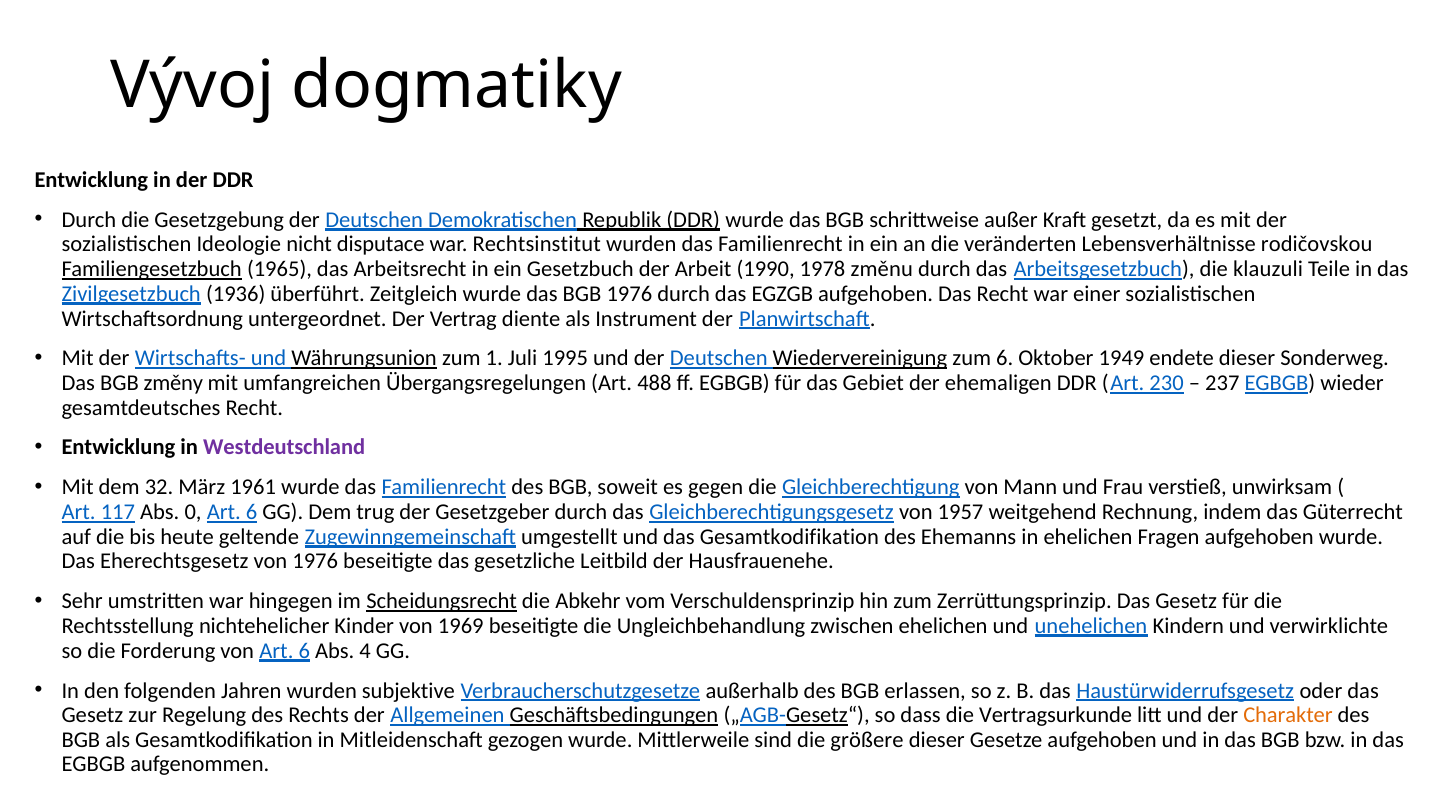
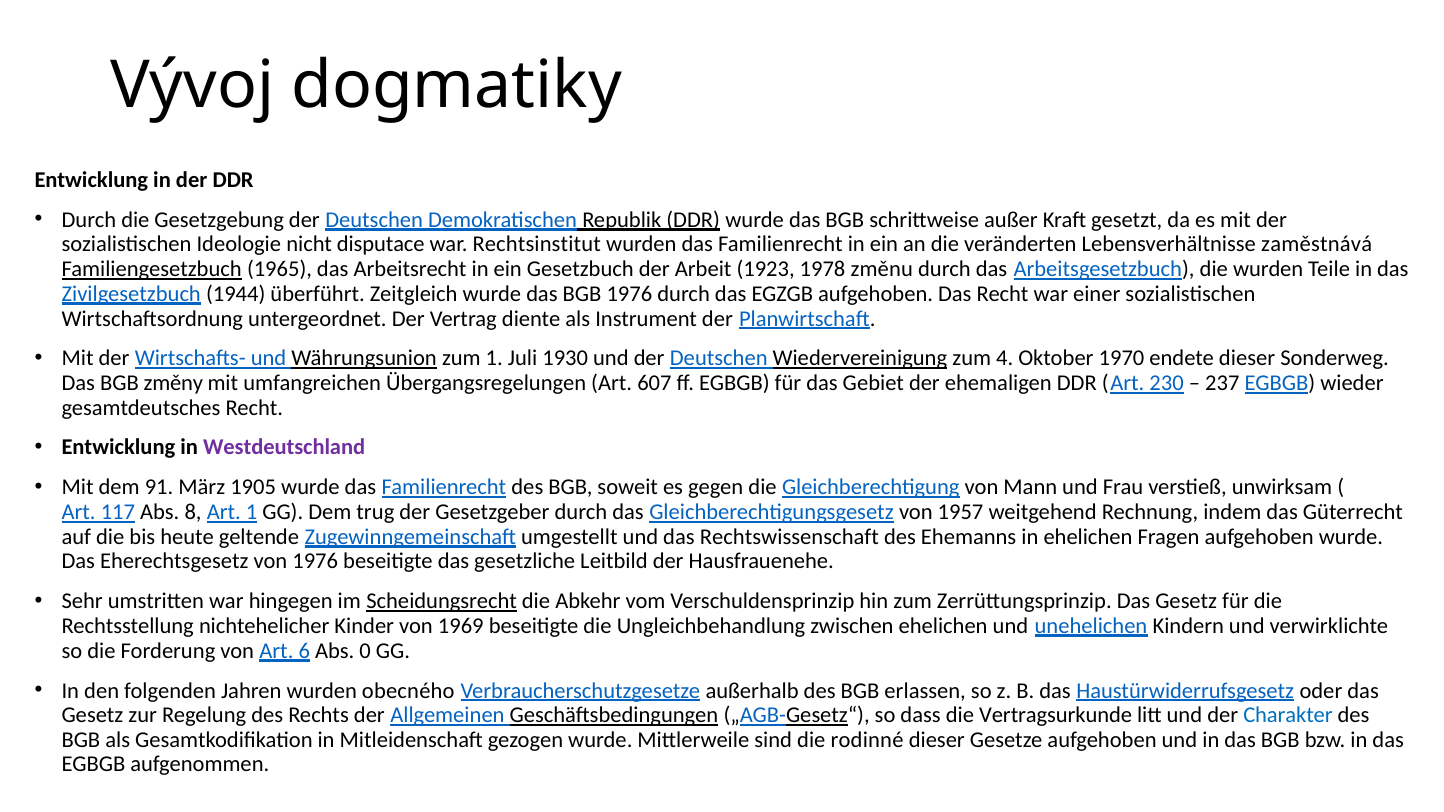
rodičovskou: rodičovskou -> zaměstnává (1317, 244)
1990: 1990 -> 1923 (766, 269)
die klauzuli: klauzuli -> wurden (1268, 269)
1936: 1936 -> 1944 (236, 294)
1995: 1995 -> 1930 (565, 359)
zum 6: 6 -> 4 (1005, 359)
1949: 1949 -> 1970 (1122, 359)
488: 488 -> 607 (654, 383)
32: 32 -> 91 (159, 487)
1961: 1961 -> 1905 (253, 487)
0: 0 -> 8 (193, 512)
6: 6 -> 1 (252, 512)
das Gesamtkodifikation: Gesamtkodifikation -> Rechtswissenschaft (789, 537)
4: 4 -> 0 (365, 651)
subjektive: subjektive -> obecného (408, 691)
Charakter colour: orange -> blue (1288, 716)
größere: größere -> rodinné (867, 740)
